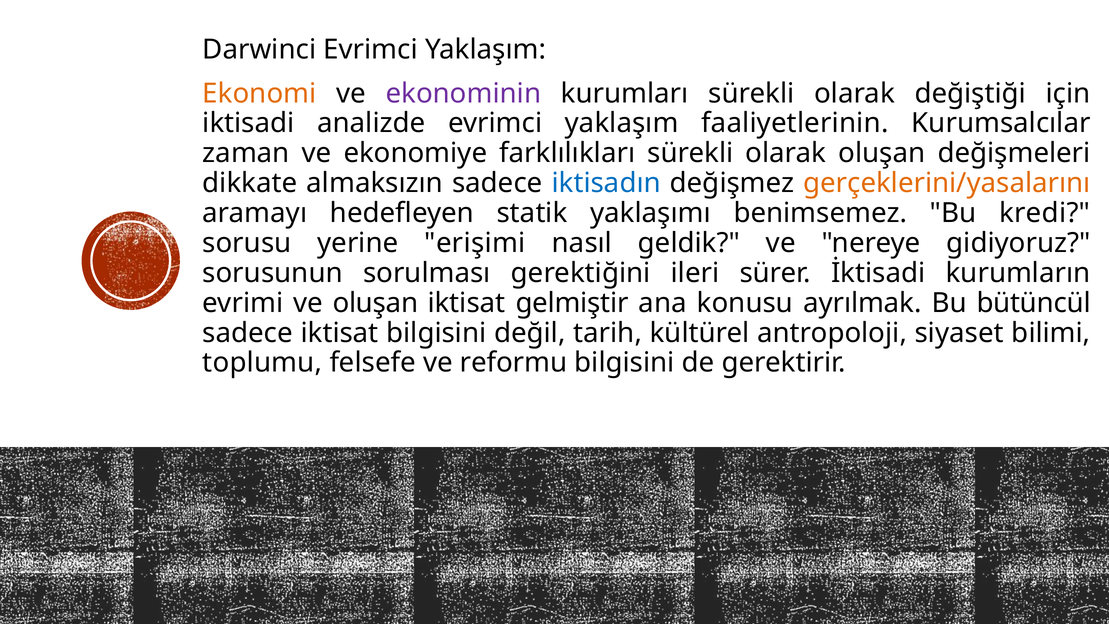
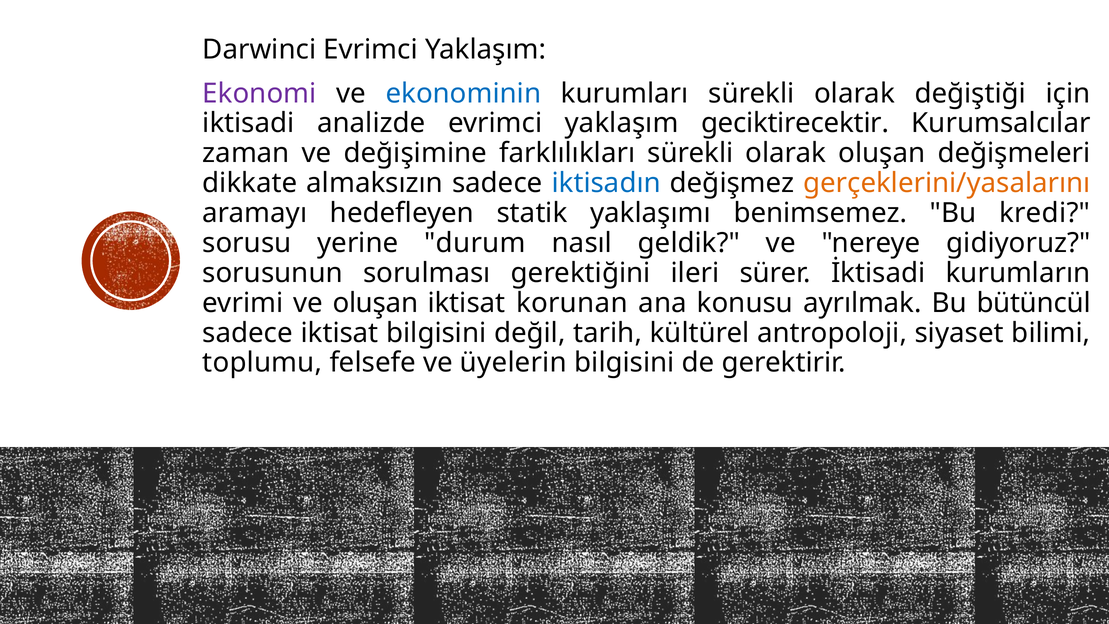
Ekonomi colour: orange -> purple (259, 93)
ekonominin colour: purple -> blue (463, 93)
faaliyetlerinin: faaliyetlerinin -> geciktirecektir (795, 123)
ekonomiye: ekonomiye -> değişimine (415, 153)
erişimi: erişimi -> durum (475, 243)
gelmiştir: gelmiştir -> korunan (572, 303)
reformu: reformu -> üyelerin (513, 363)
